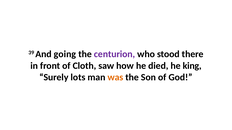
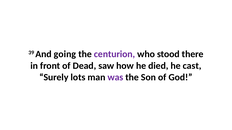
Cloth: Cloth -> Dead (84, 66)
king: king -> cast (192, 66)
was colour: orange -> purple (115, 78)
